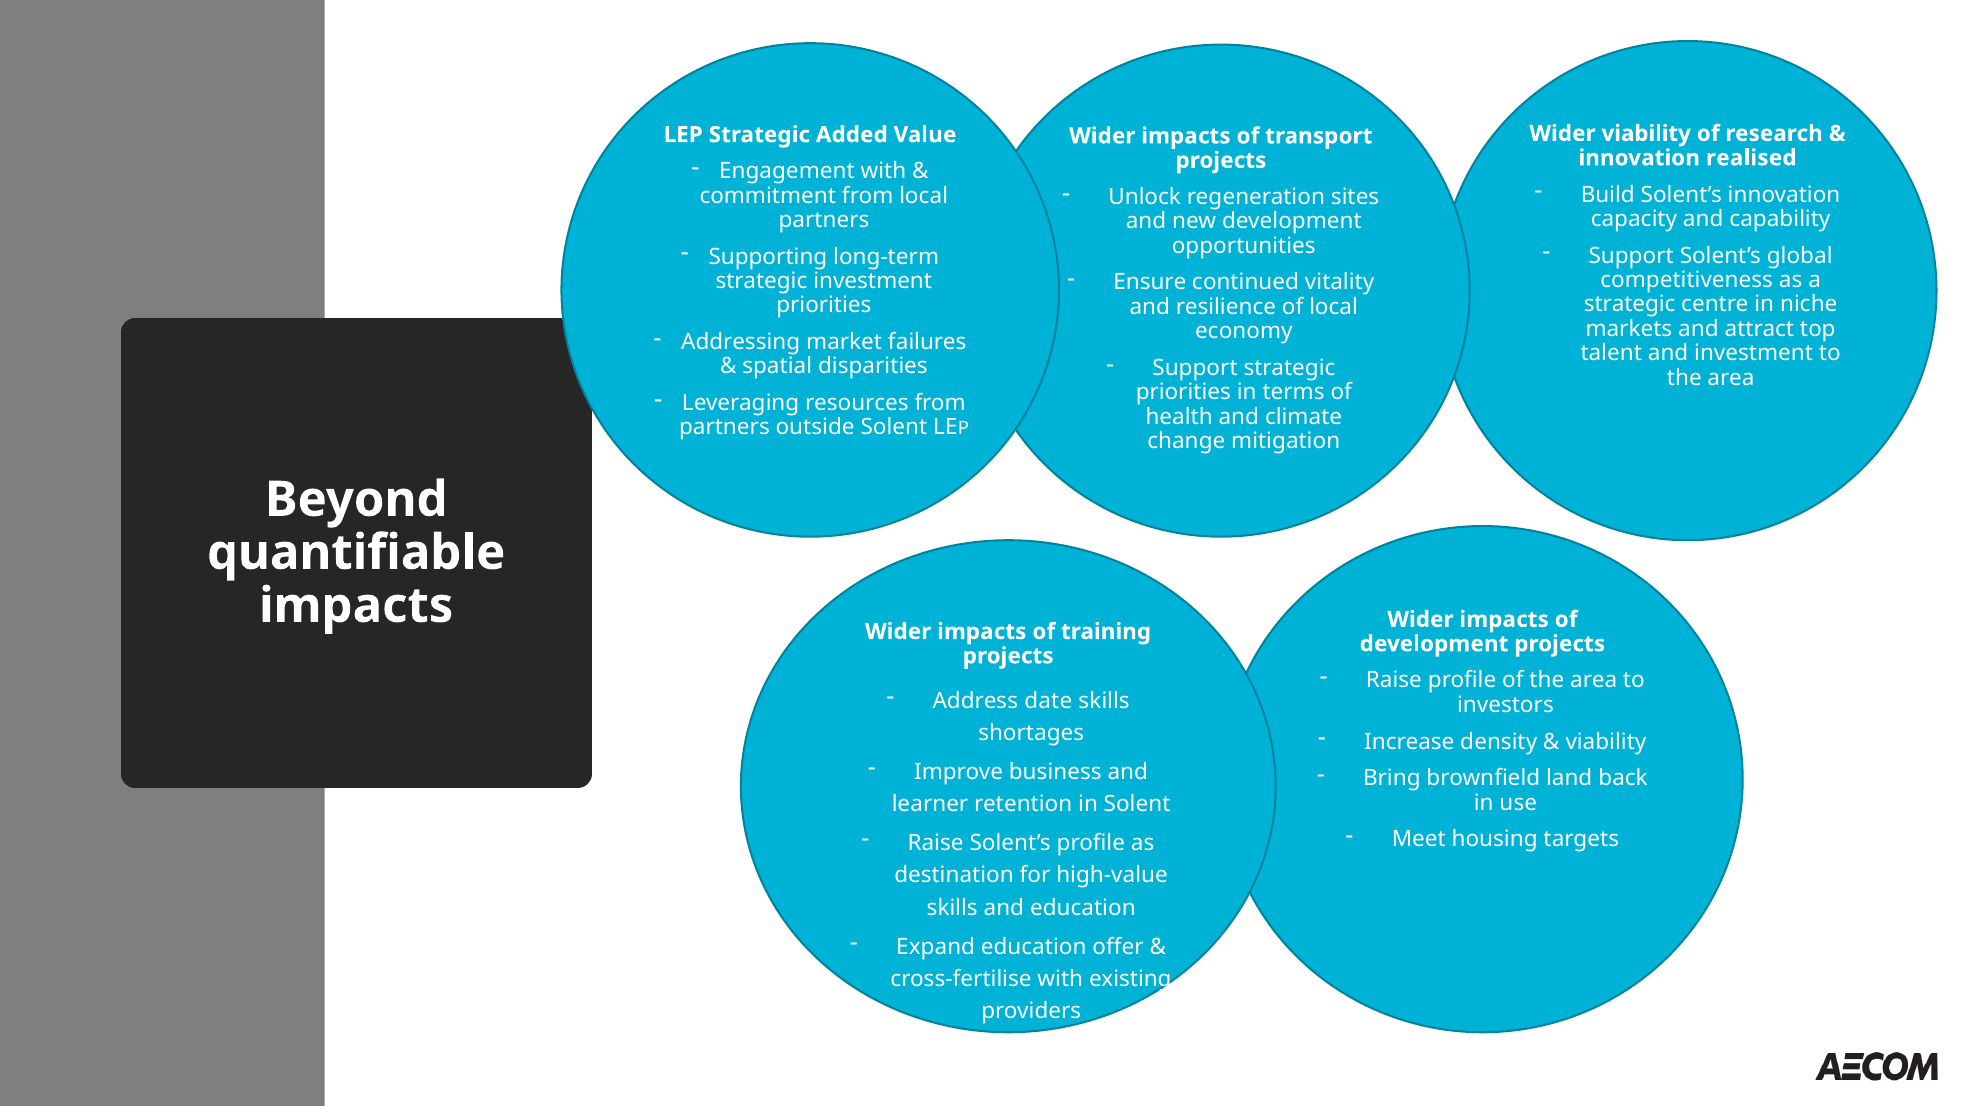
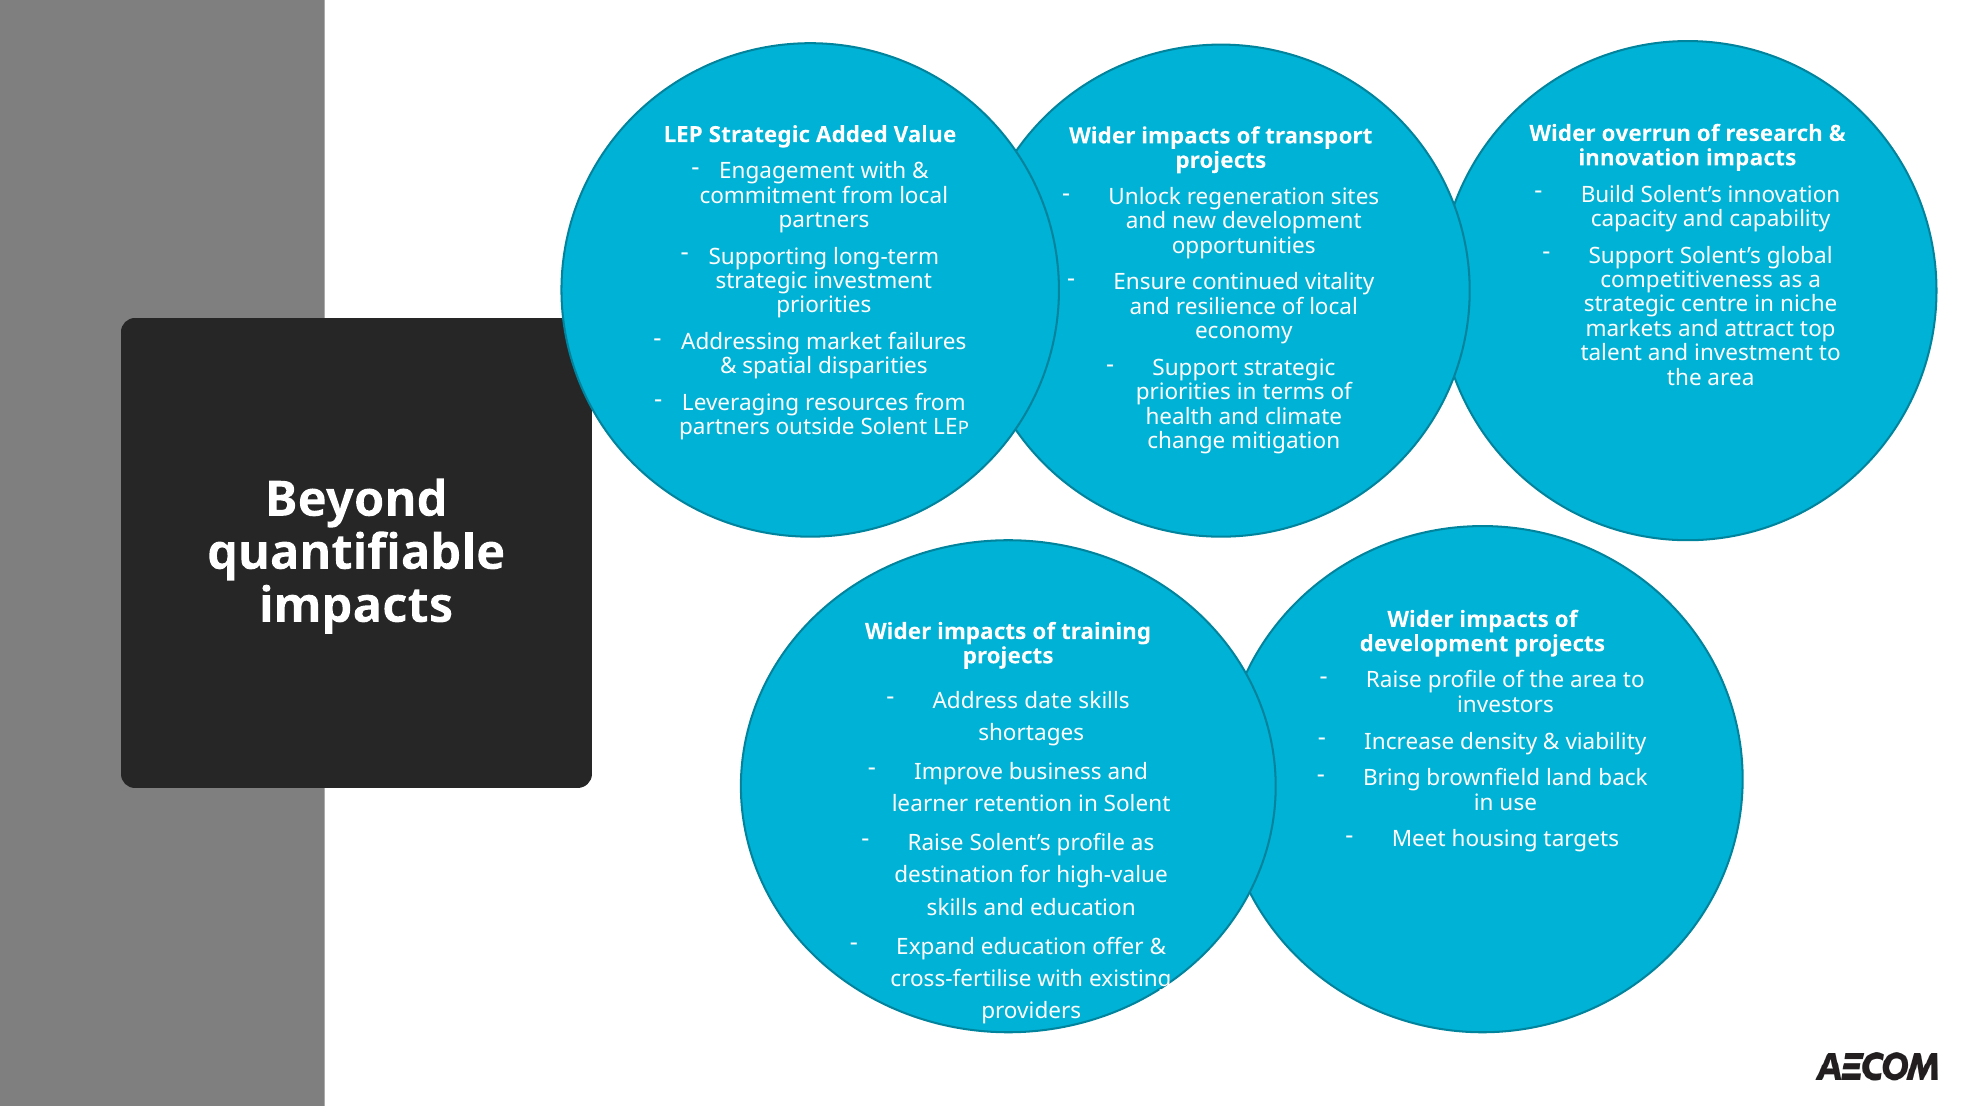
Wider viability: viability -> overrun (1646, 134)
innovation realised: realised -> impacts (1751, 158)
